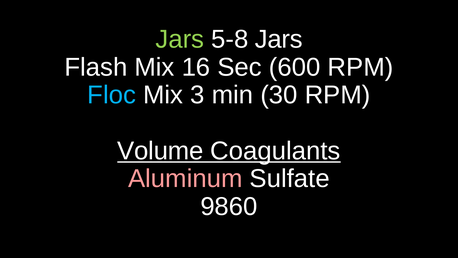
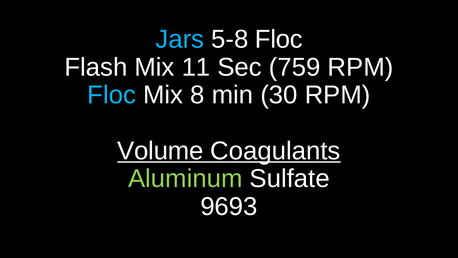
Jars colour: light green -> light blue (180, 39)
5-8 Jars: Jars -> Floc (279, 39)
16: 16 -> 11 (196, 67)
600: 600 -> 759 (295, 67)
3: 3 -> 8 (197, 95)
Aluminum colour: pink -> light green (185, 178)
9860: 9860 -> 9693 (229, 206)
